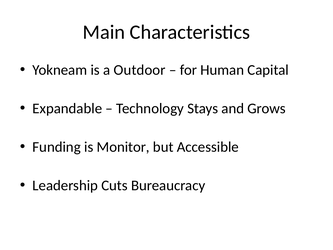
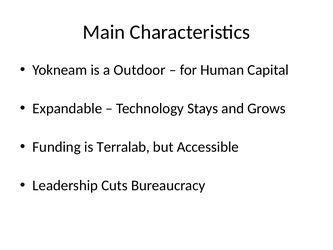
Monitor: Monitor -> Terralab (123, 147)
